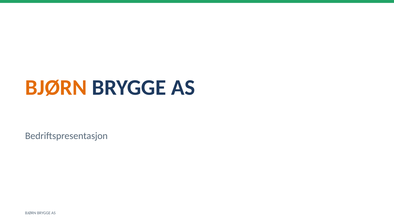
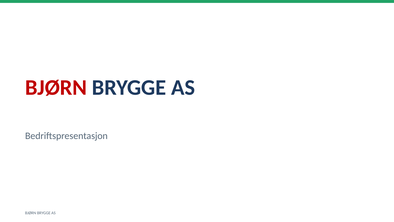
BJØRN colour: orange -> red (56, 87)
